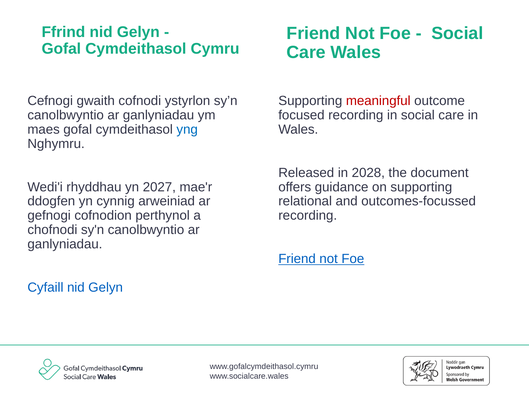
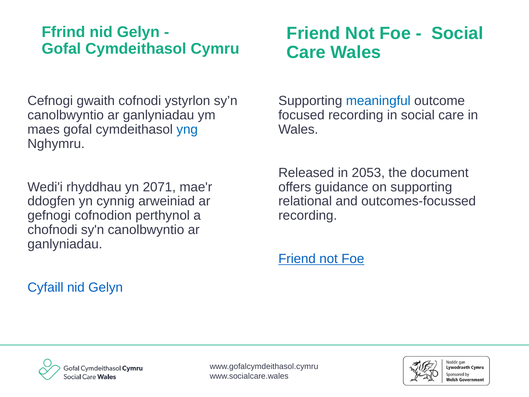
meaningful colour: red -> blue (378, 101)
2028: 2028 -> 2053 (368, 173)
2027: 2027 -> 2071 (159, 187)
